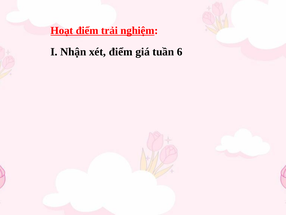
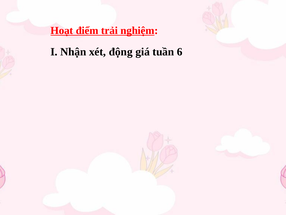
xét điểm: điểm -> động (121, 52)
